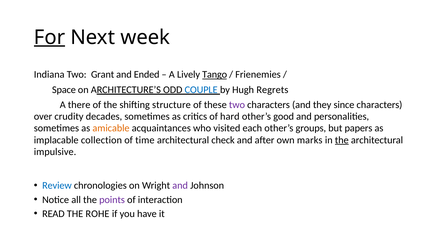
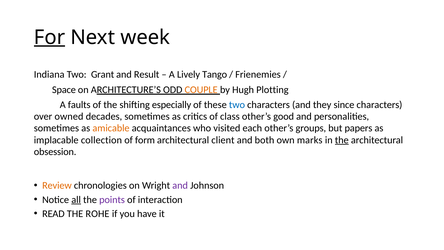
Ended: Ended -> Result (147, 75)
Tango underline: present -> none (215, 75)
COUPLE colour: blue -> orange (201, 90)
Regrets: Regrets -> Plotting (272, 90)
there: there -> faults (79, 105)
structure: structure -> especially (172, 105)
two colour: purple -> blue (237, 105)
crudity: crudity -> owned (69, 116)
hard: hard -> class (230, 116)
time: time -> form (145, 140)
check: check -> client (223, 140)
after: after -> both (265, 140)
impulsive: impulsive -> obsession (55, 152)
Review colour: blue -> orange (57, 185)
all underline: none -> present (76, 199)
